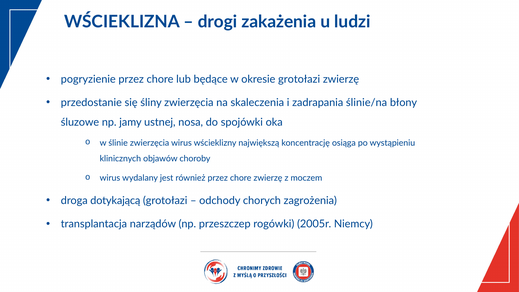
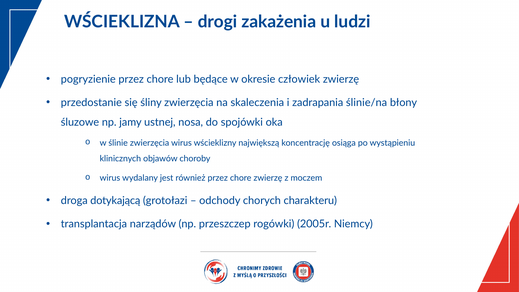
okresie grotołazi: grotołazi -> człowiek (299, 79)
zagrożenia: zagrożenia -> charakteru (310, 200)
